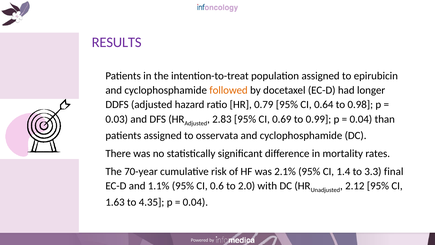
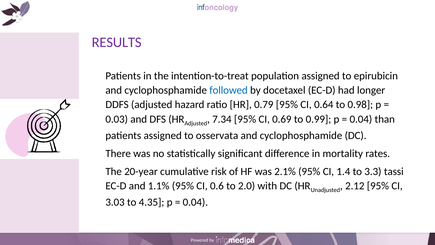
followed colour: orange -> blue (229, 90)
2.83: 2.83 -> 7.34 (222, 119)
70-year: 70-year -> 20-year (141, 171)
final: final -> tassi (394, 171)
1.63: 1.63 -> 3.03 (115, 202)
